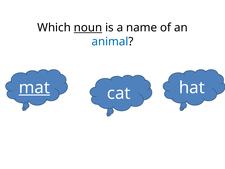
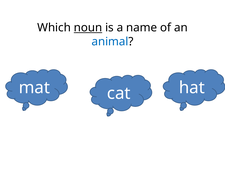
mat underline: present -> none (34, 88)
